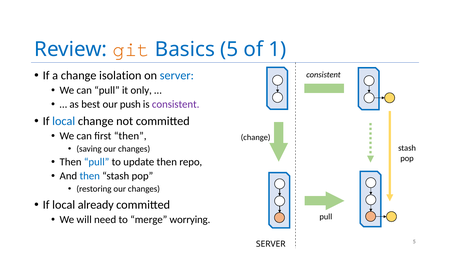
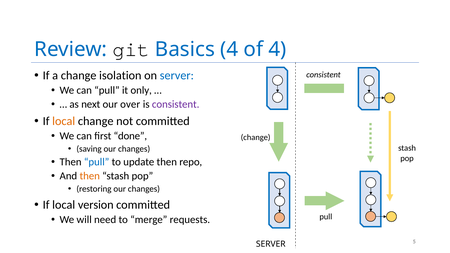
git colour: orange -> black (131, 49)
Basics 5: 5 -> 4 (229, 49)
of 1: 1 -> 4 (277, 49)
best: best -> next (91, 104)
push: push -> over (130, 104)
local colour: blue -> orange (64, 121)
first then: then -> done (130, 136)
then colour: blue -> orange (90, 176)
already: already -> version (96, 205)
worrying: worrying -> requests (190, 220)
